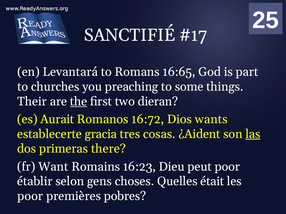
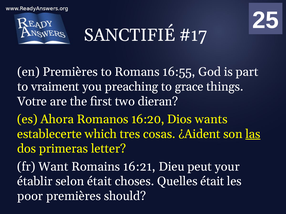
en Levantará: Levantará -> Premières (70, 72)
16:65: 16:65 -> 16:55 (179, 72)
churches: churches -> vraiment (55, 87)
some: some -> grace (189, 87)
Their: Their -> Votre (32, 102)
the underline: present -> none (79, 102)
Aurait: Aurait -> Ahora (57, 120)
16:72: 16:72 -> 16:20 (148, 120)
gracia: gracia -> which (101, 134)
there: there -> letter (108, 149)
16:23: 16:23 -> 16:21 (139, 167)
peut poor: poor -> your (227, 167)
selon gens: gens -> était (99, 182)
pobres: pobres -> should (125, 197)
